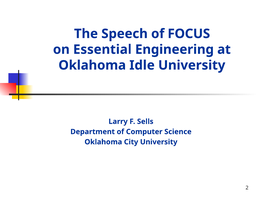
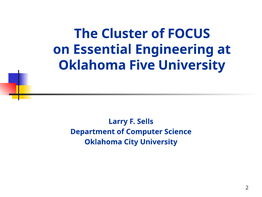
Speech: Speech -> Cluster (125, 34)
Idle: Idle -> Five (142, 65)
